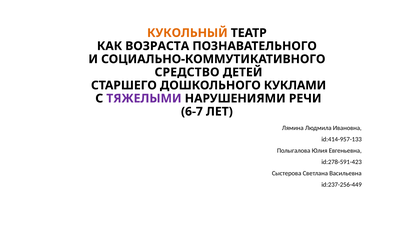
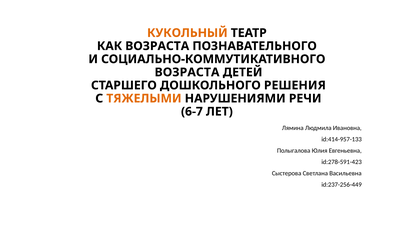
СРЕДСТВО: СРЕДСТВО -> ВОЗРАСТА (187, 72)
КУКЛАМИ: КУКЛАМИ -> РЕШЕНИЯ (295, 86)
ТЯЖЕЛЫМИ colour: purple -> orange (144, 99)
